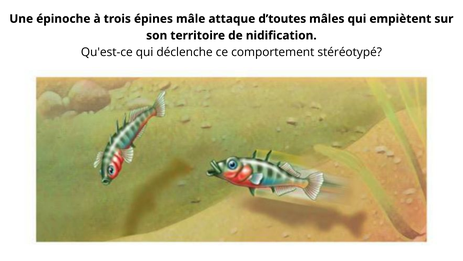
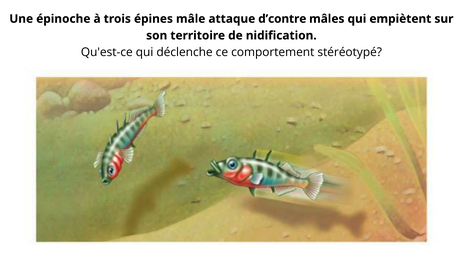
d’toutes: d’toutes -> d’contre (282, 19)
